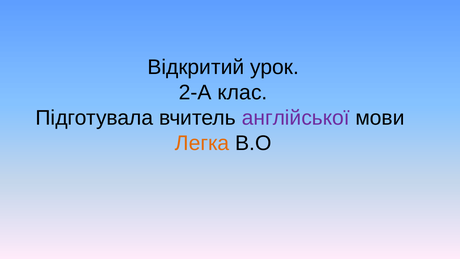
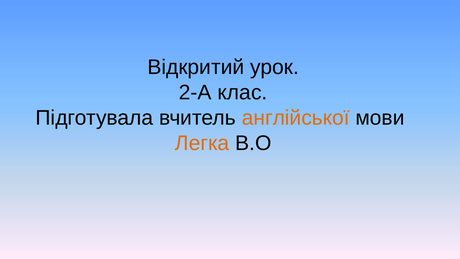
англійської colour: purple -> orange (296, 118)
